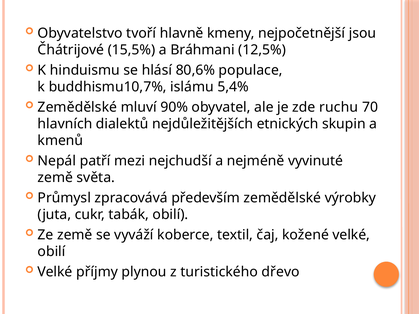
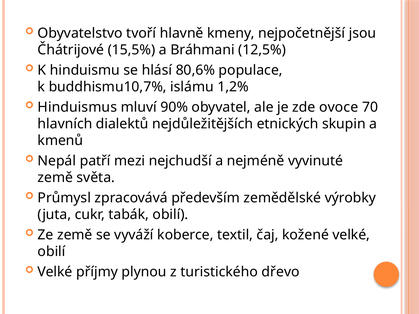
5,4%: 5,4% -> 1,2% (233, 87)
Zemědělské: Zemědělské -> Hinduismus (77, 107)
ruchu: ruchu -> ovoce (339, 107)
